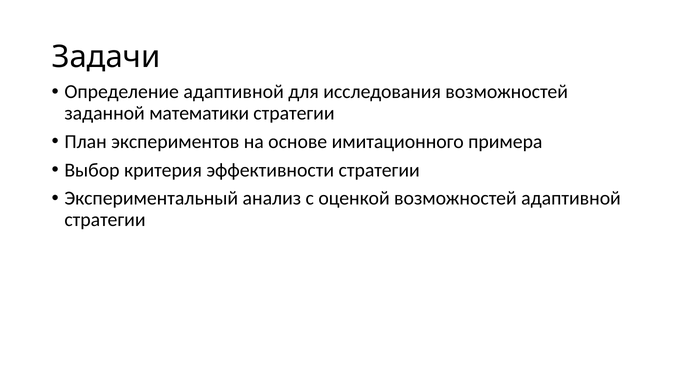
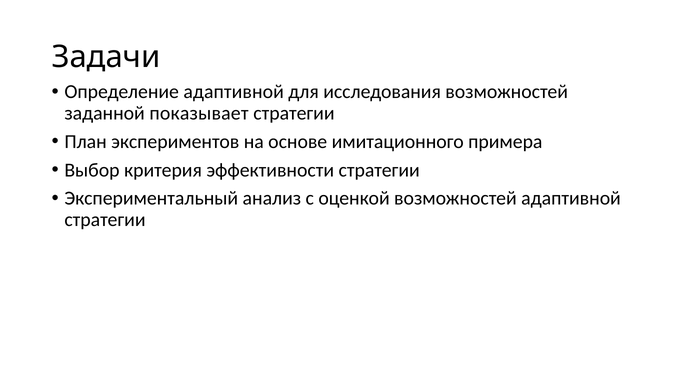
математики: математики -> показывает (199, 113)
